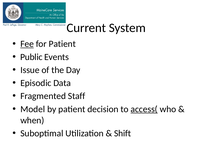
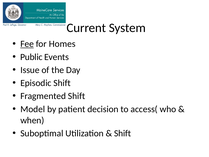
for Patient: Patient -> Homes (62, 44)
Episodic Data: Data -> Shift (62, 83)
Fragmented Staff: Staff -> Shift (77, 96)
access( underline: present -> none (144, 109)
